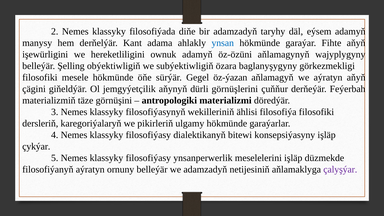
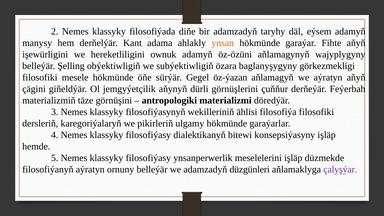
ynsan colour: blue -> orange (223, 43)
çykýar: çykýar -> hemde (36, 147)
netijesiniň: netijesiniň -> düzgünleri (250, 170)
